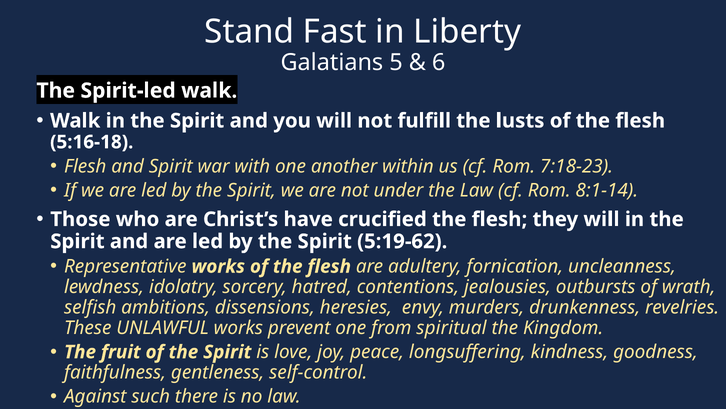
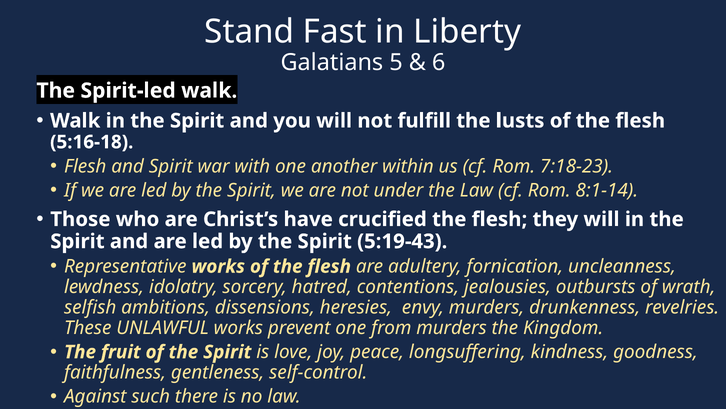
5:19-62: 5:19-62 -> 5:19-43 (402, 241)
from spiritual: spiritual -> murders (452, 327)
